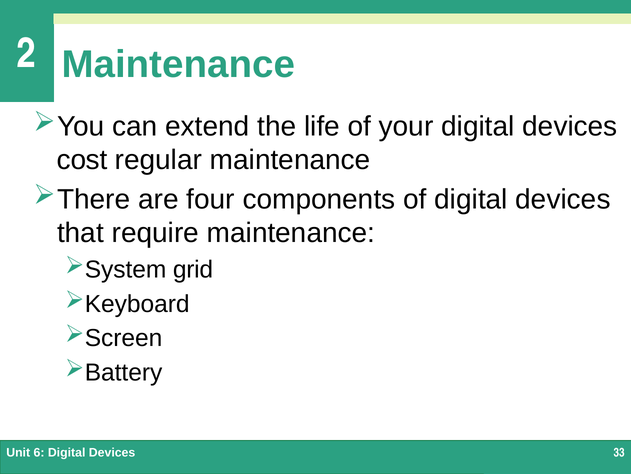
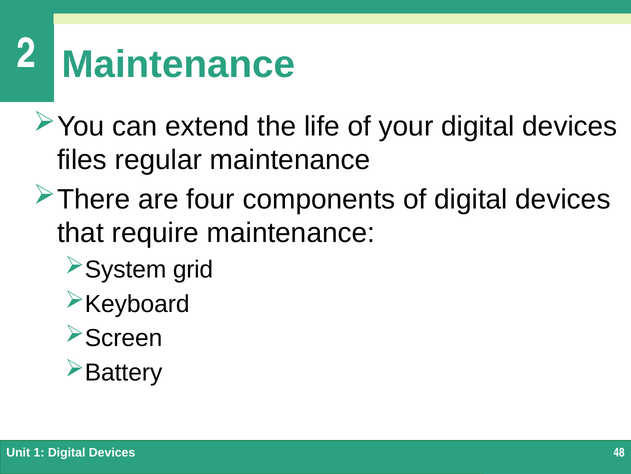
cost: cost -> files (82, 160)
6: 6 -> 1 (39, 452)
33: 33 -> 48 (619, 452)
